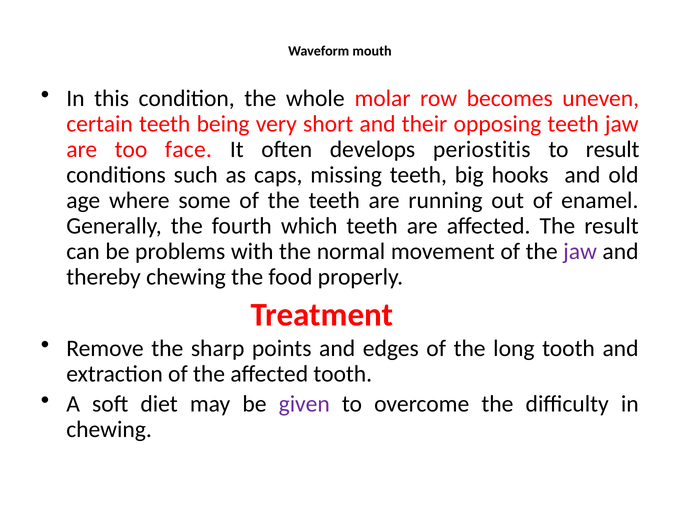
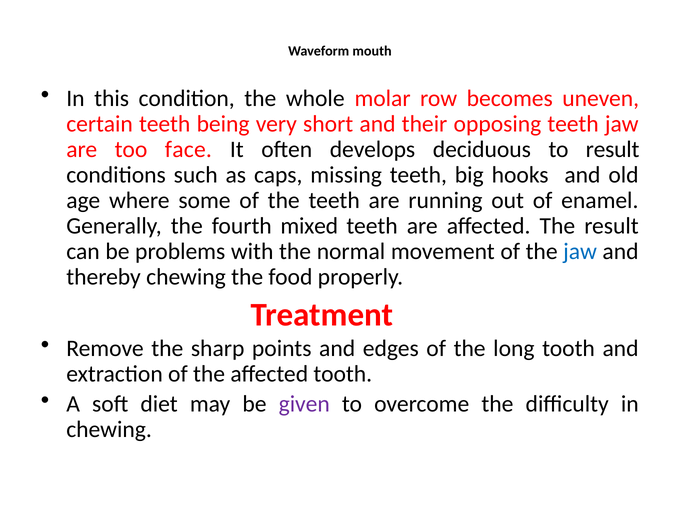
periostitis: periostitis -> deciduous (482, 150)
which: which -> mixed (309, 226)
jaw colour: purple -> blue (580, 251)
